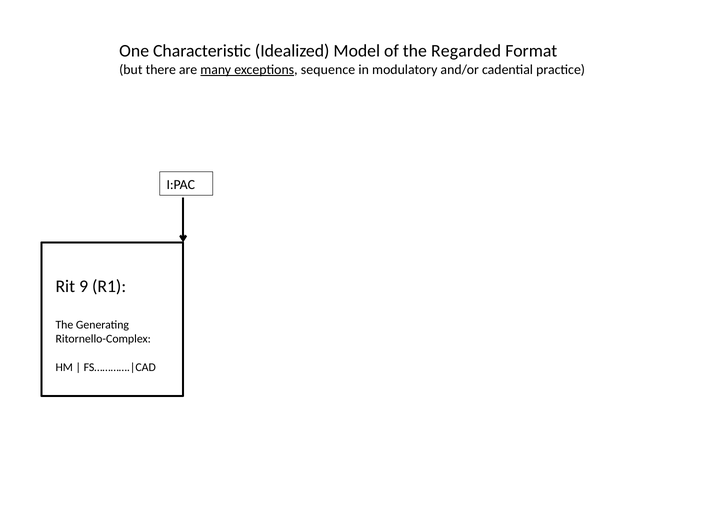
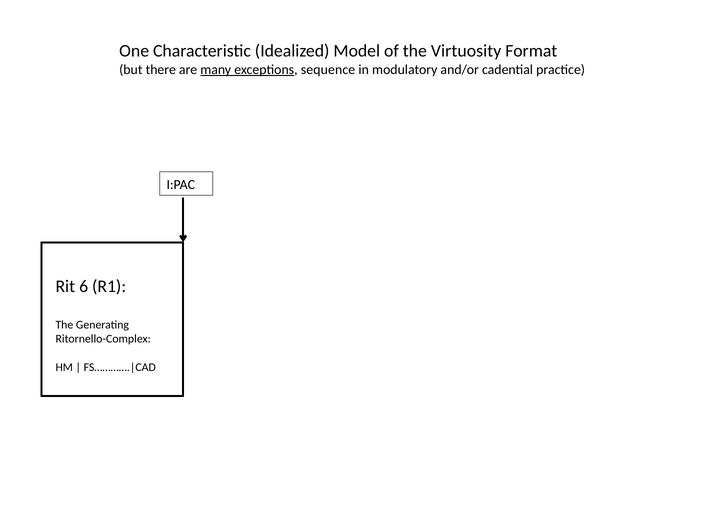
Regarded: Regarded -> Virtuosity (466, 51)
9: 9 -> 6 (84, 286)
